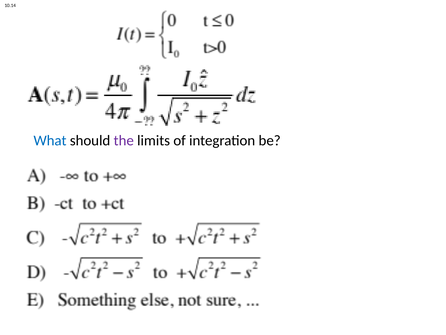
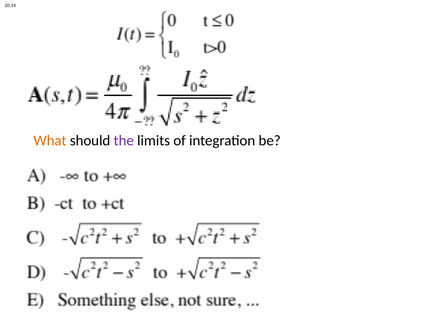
What colour: blue -> orange (50, 140)
